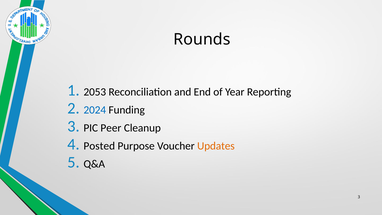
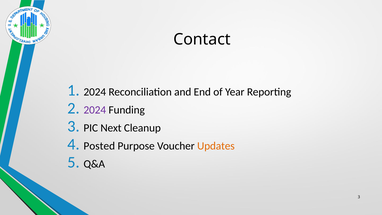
Rounds: Rounds -> Contact (202, 39)
2053: 2053 -> 2024 (95, 92)
2024 colour: blue -> purple (95, 110)
Peer: Peer -> Next (111, 128)
